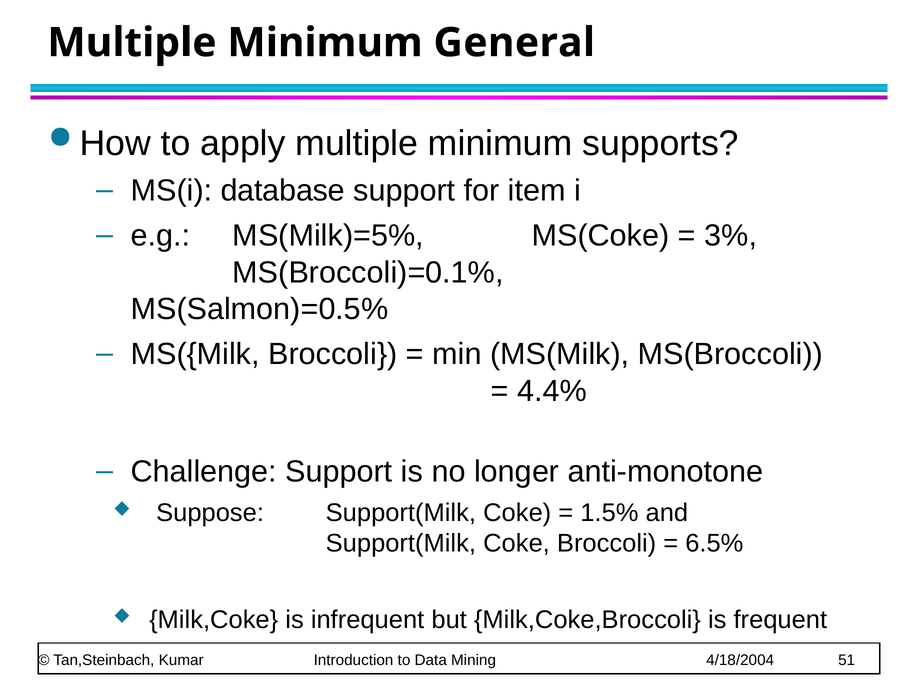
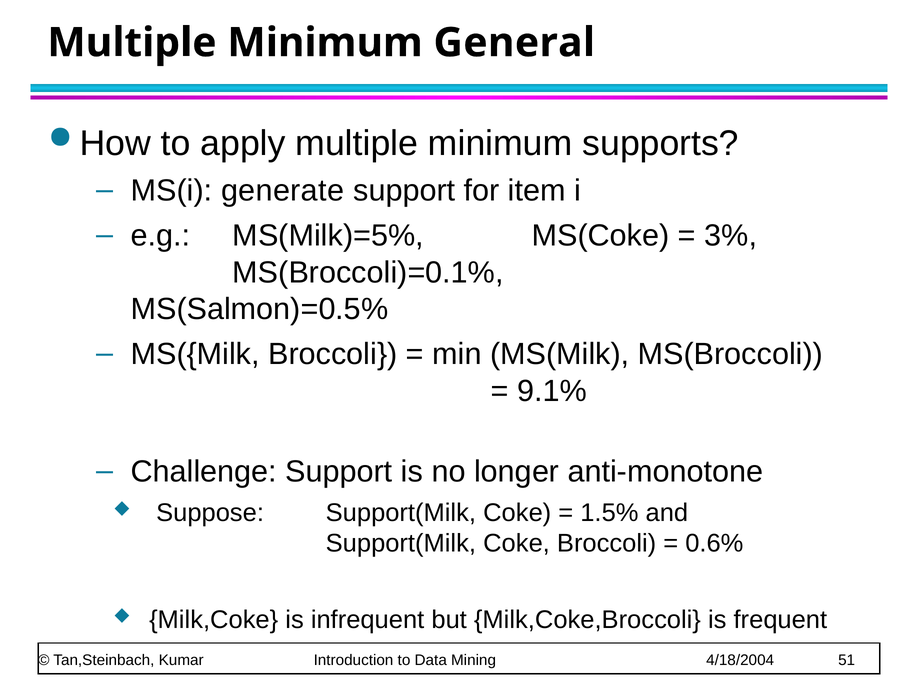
database: database -> generate (283, 191)
4.4%: 4.4% -> 9.1% (552, 391)
6.5%: 6.5% -> 0.6% (714, 543)
